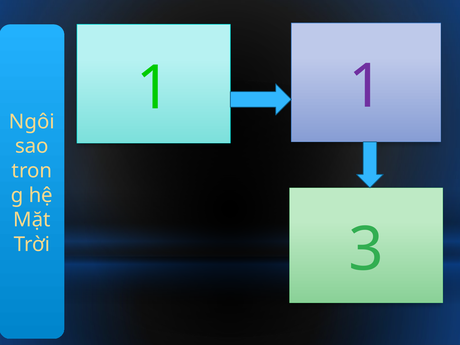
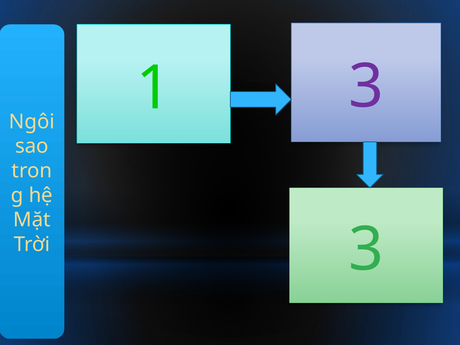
1 1: 1 -> 3 (366, 87)
